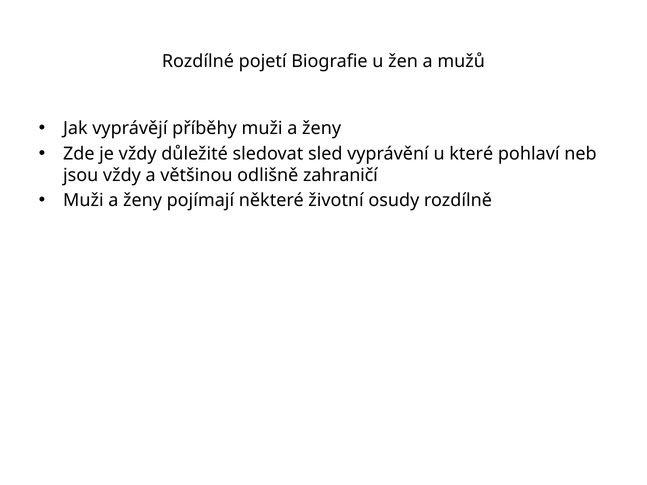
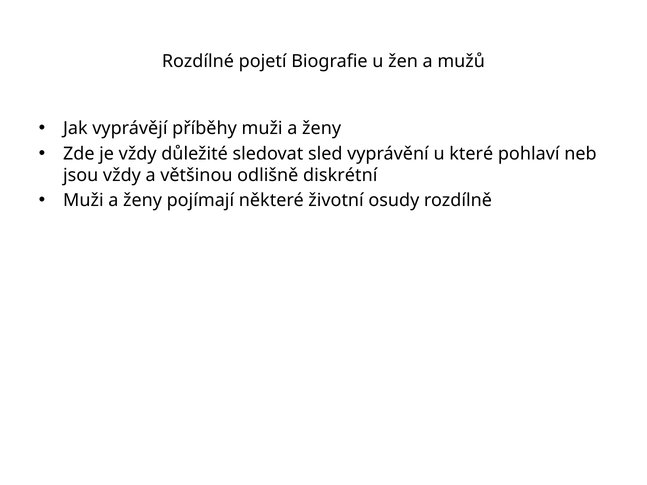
zahraničí: zahraničí -> diskrétní (340, 175)
